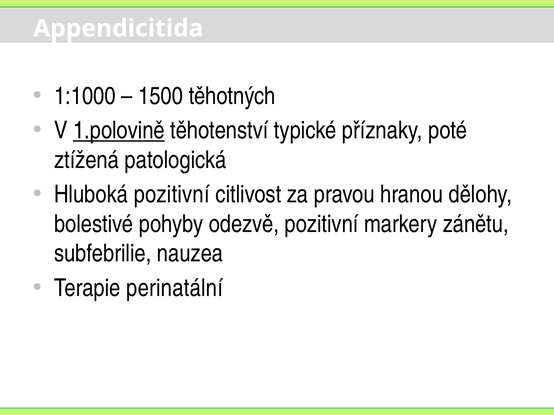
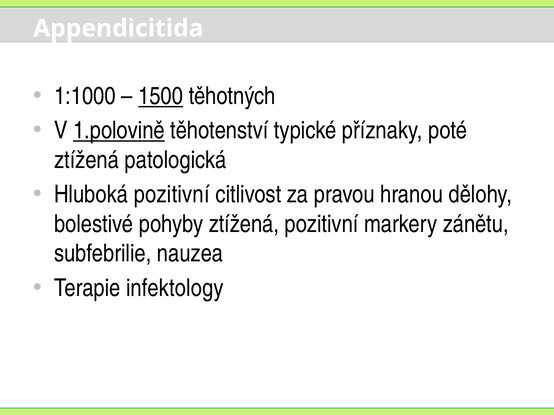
1500 underline: none -> present (161, 96)
pohyby odezvě: odezvě -> ztížená (244, 224)
perinatální: perinatální -> infektology (175, 288)
